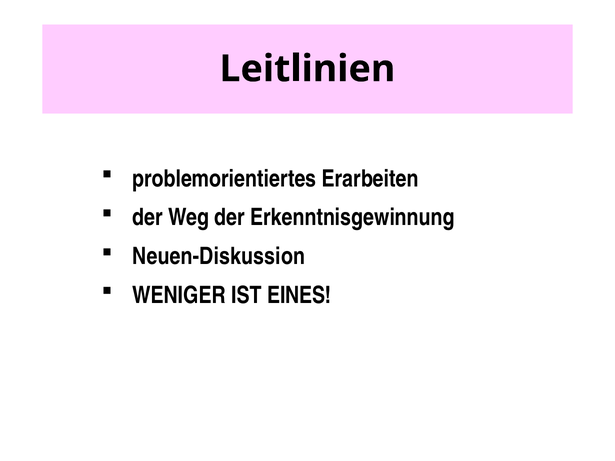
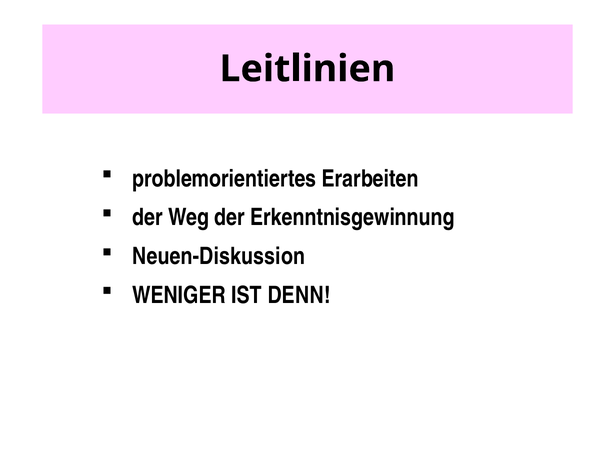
EINES: EINES -> DENN (299, 296)
